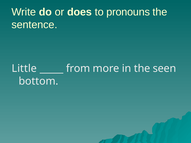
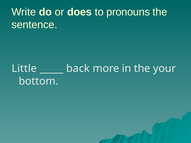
from: from -> back (78, 69)
seen: seen -> your (164, 69)
